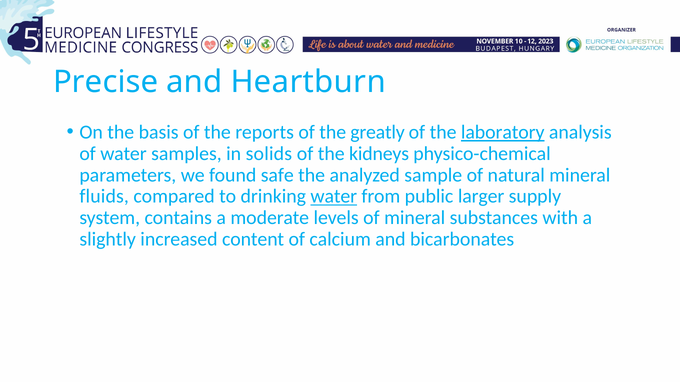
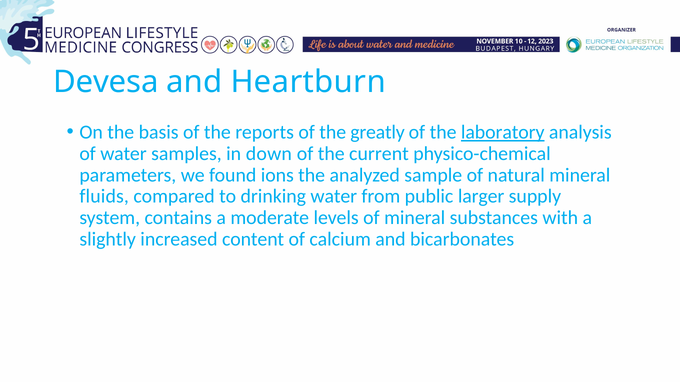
Precise: Precise -> Devesa (106, 82)
solids: solids -> down (269, 154)
kidneys: kidneys -> current (379, 154)
safe: safe -> ions (277, 175)
water underline: present -> none (334, 197)
